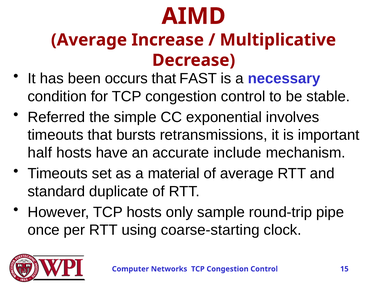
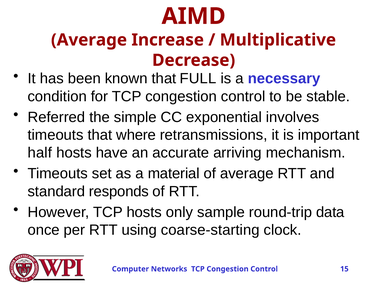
occurs: occurs -> known (126, 79)
FAST: FAST -> FULL (198, 79)
bursts: bursts -> where (136, 135)
include: include -> arriving (238, 153)
duplicate: duplicate -> responds (119, 191)
pipe: pipe -> data (330, 212)
